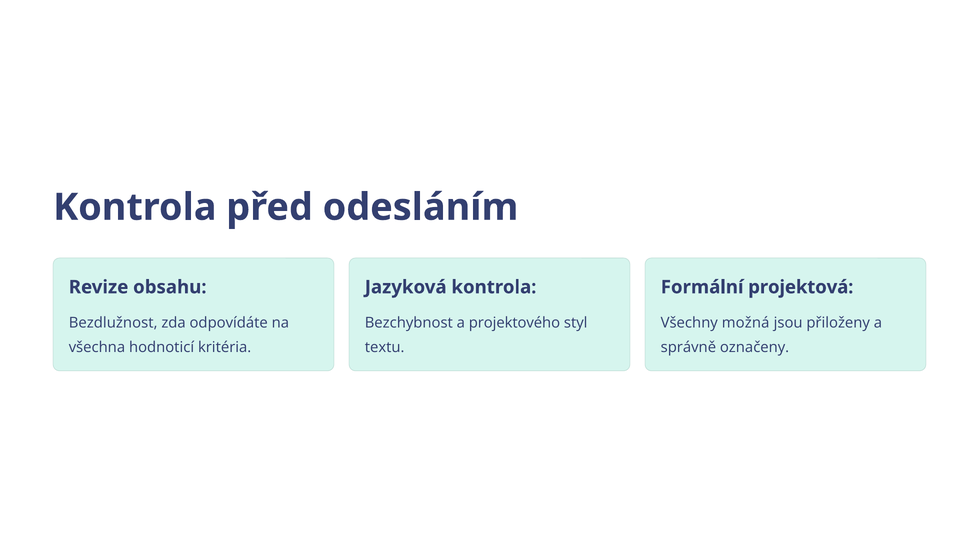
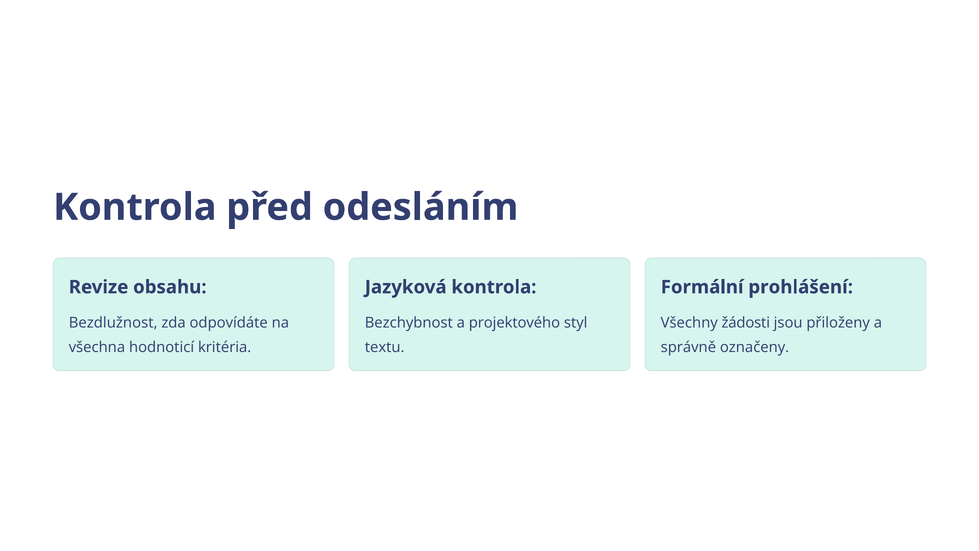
projektová: projektová -> prohlášení (801, 287)
možná: možná -> žádosti (746, 323)
